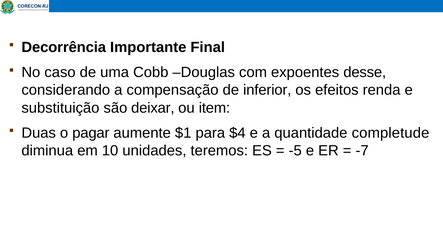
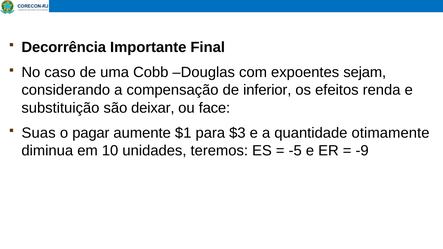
desse: desse -> sejam (365, 72)
item: item -> face (214, 108)
Duas: Duas -> Suas (39, 133)
$4: $4 -> $3 (237, 133)
completude: completude -> otimamente (391, 133)
-7: -7 -> -9 (362, 151)
